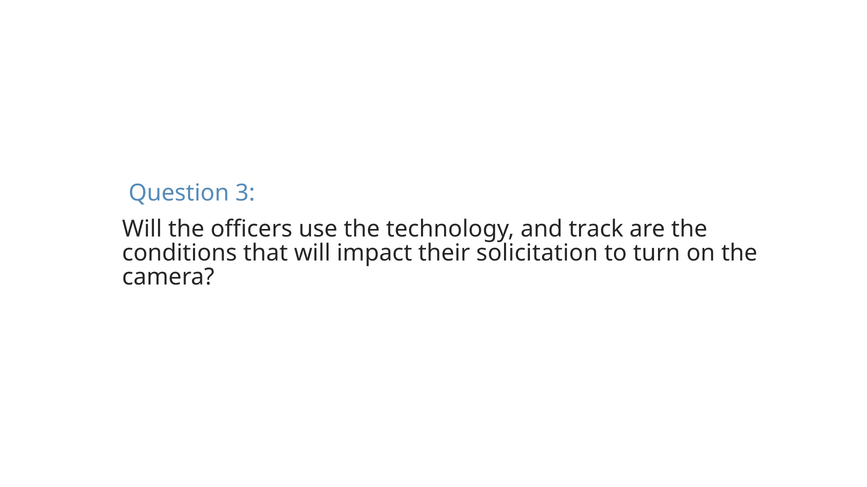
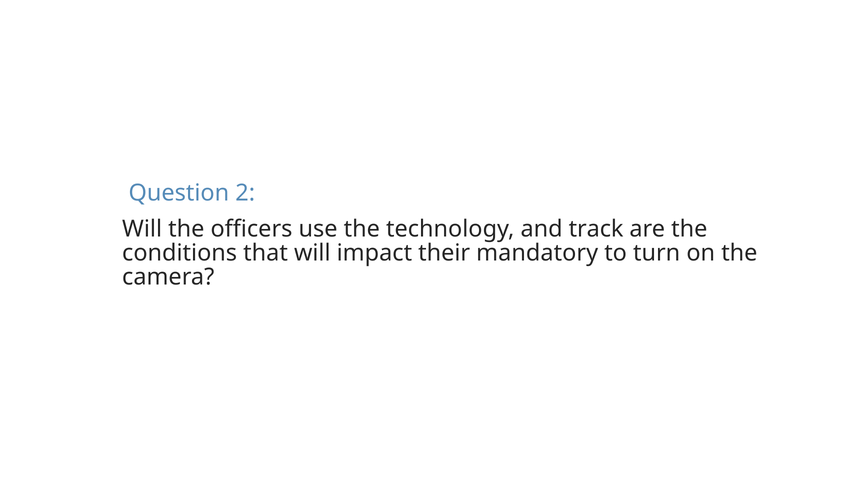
3: 3 -> 2 (245, 193)
solicitation: solicitation -> mandatory (537, 253)
